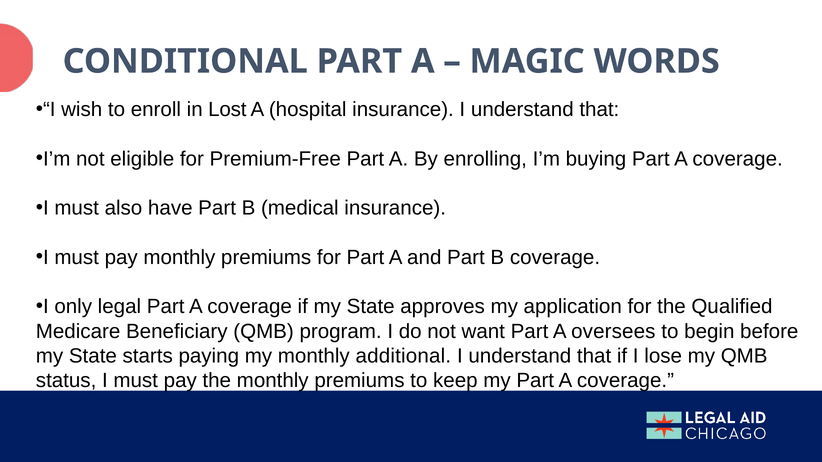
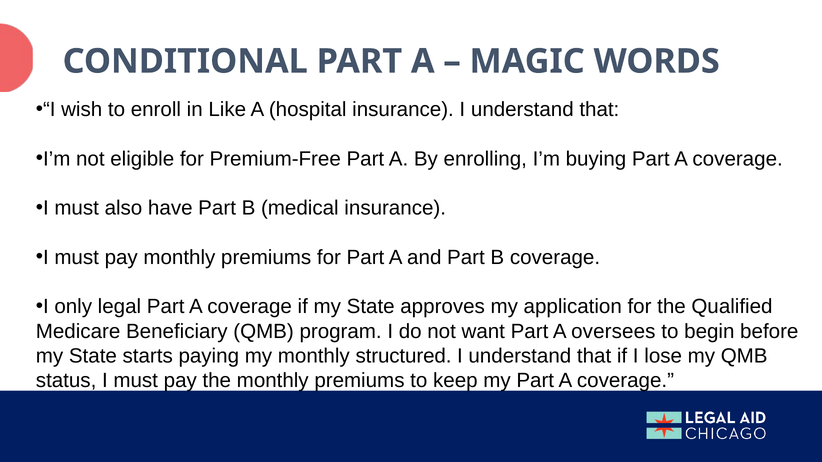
Lost: Lost -> Like (227, 110)
additional: additional -> structured (403, 356)
